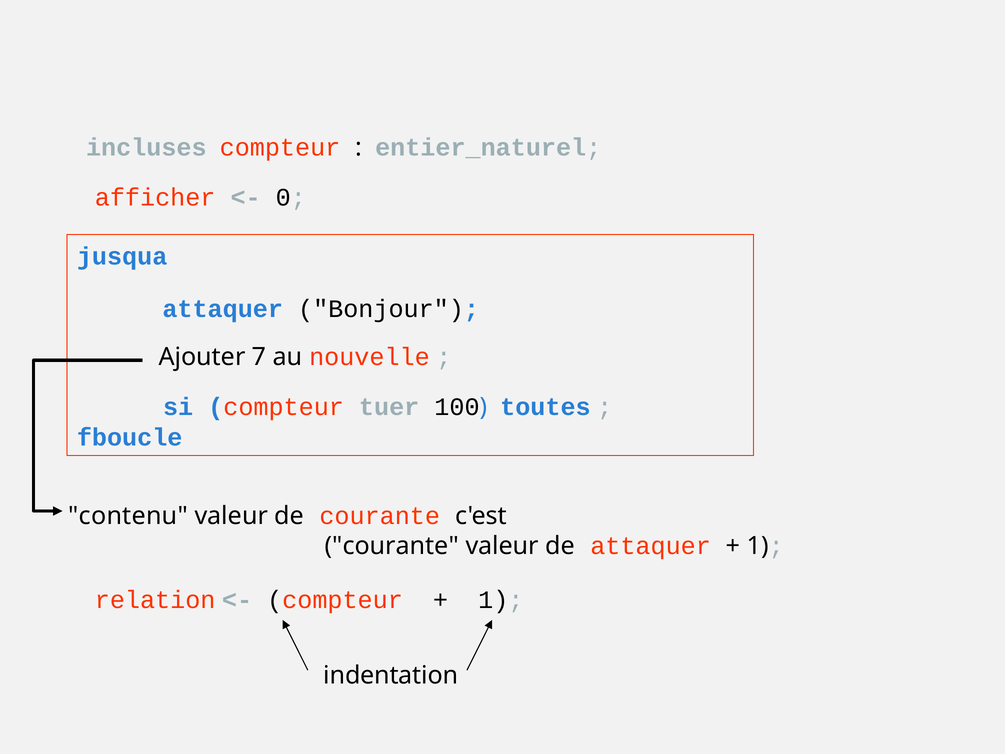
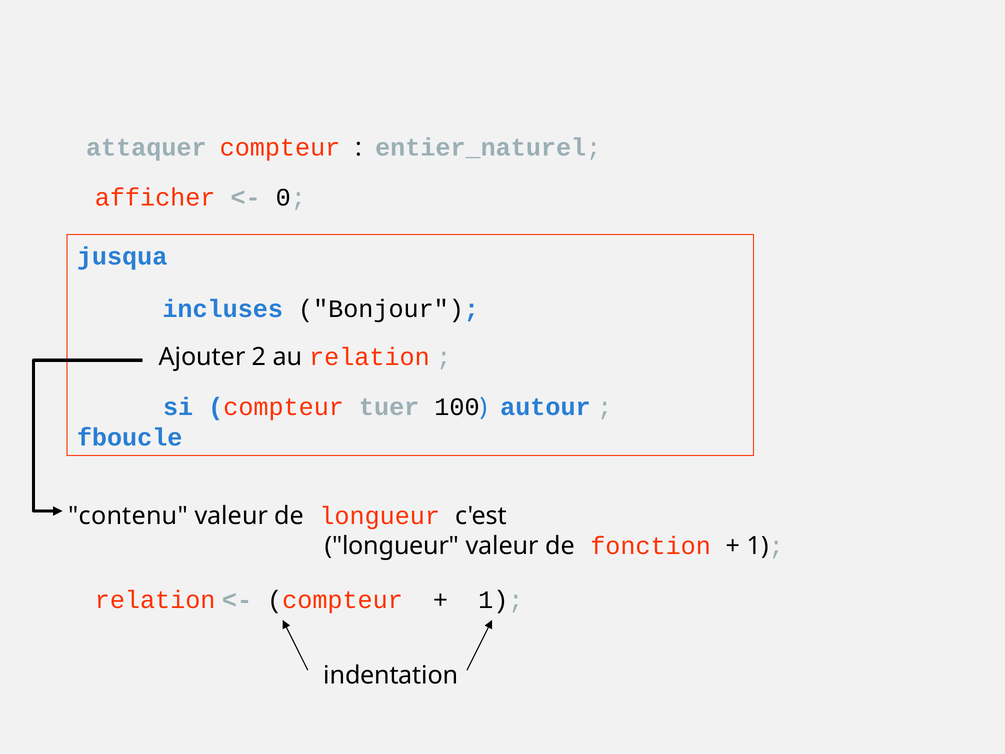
incluses: incluses -> attaquer (146, 147)
attaquer: attaquer -> incluses (223, 309)
7: 7 -> 2 (259, 357)
au nouvelle: nouvelle -> relation (369, 357)
toutes: toutes -> autour (545, 407)
de courante: courante -> longueur (380, 516)
courante: courante -> longueur (392, 546)
de attaquer: attaquer -> fonction (651, 546)
